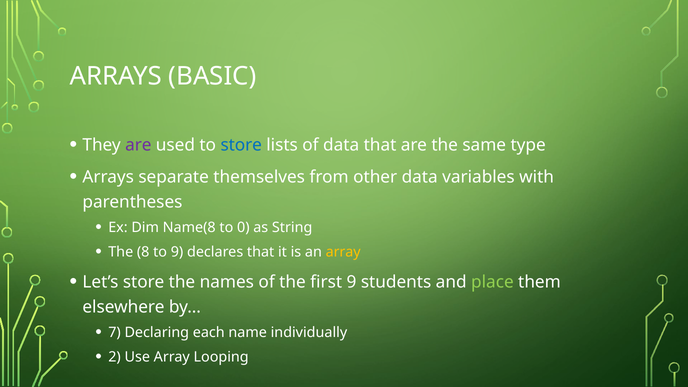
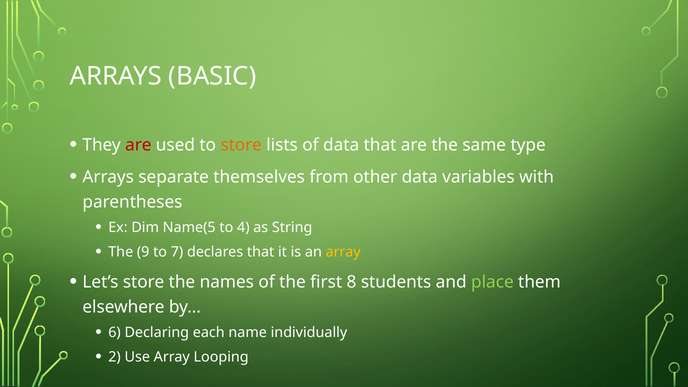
are colour: purple -> red (138, 145)
store colour: blue -> orange (241, 145)
Name(8: Name(8 -> Name(5 (189, 228)
0: 0 -> 4 (243, 228)
8: 8 -> 9 (143, 252)
to 9: 9 -> 7 (177, 252)
first 9: 9 -> 8 (352, 282)
7: 7 -> 6 (115, 333)
